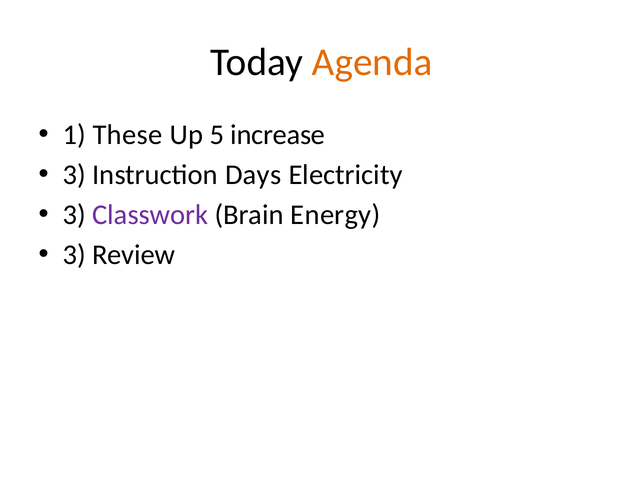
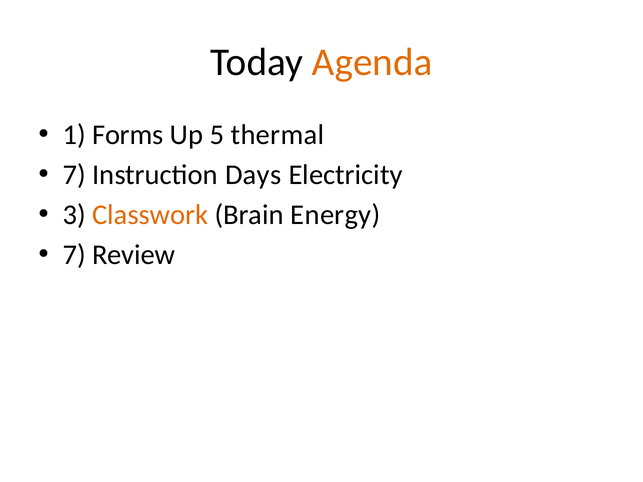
These: These -> Forms (128, 135)
increase: increase -> thermal (277, 135)
3: 3 -> 7 (74, 175)
Classwork colour: purple -> orange (150, 215)
3: 3 -> 7 (74, 255)
